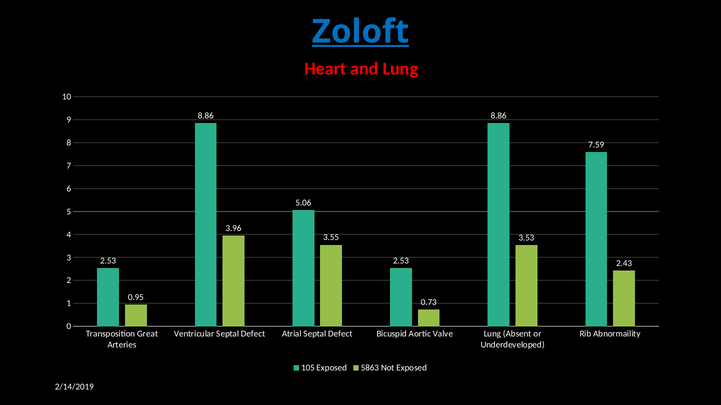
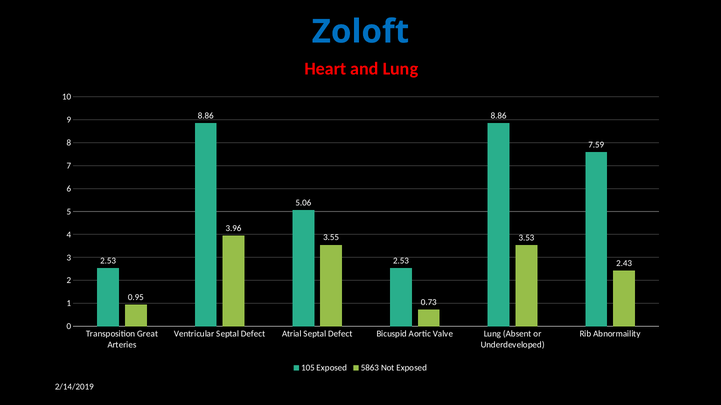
Zoloft underline: present -> none (360, 32)
